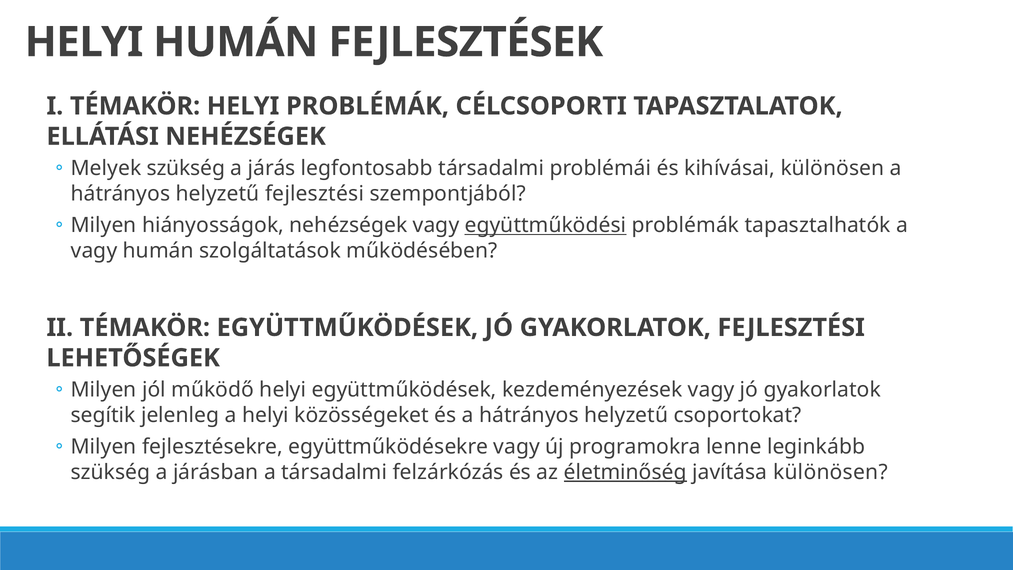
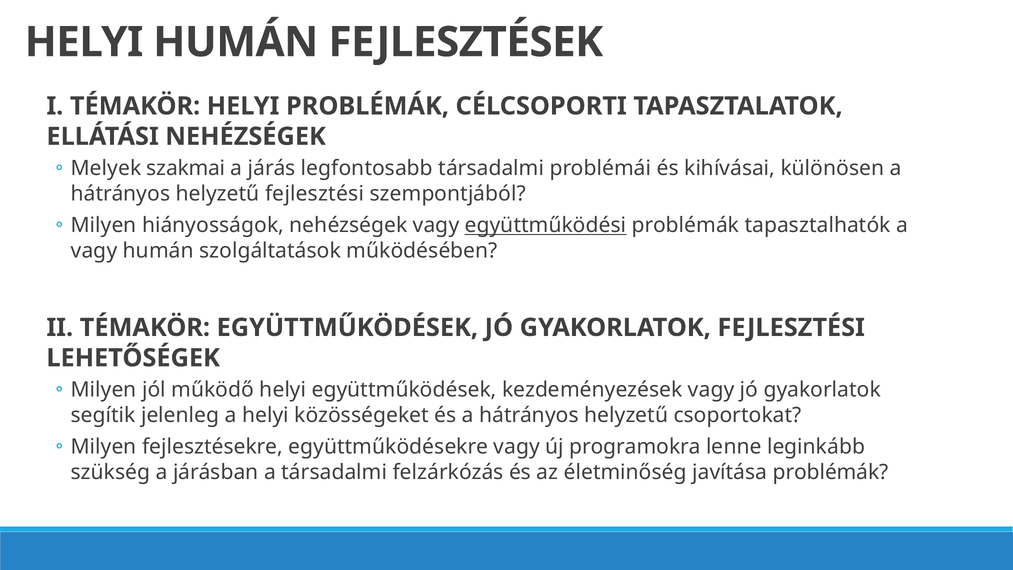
Melyek szükség: szükség -> szakmai (186, 168)
életminőség underline: present -> none (625, 472)
javítása különösen: különösen -> problémák (831, 472)
